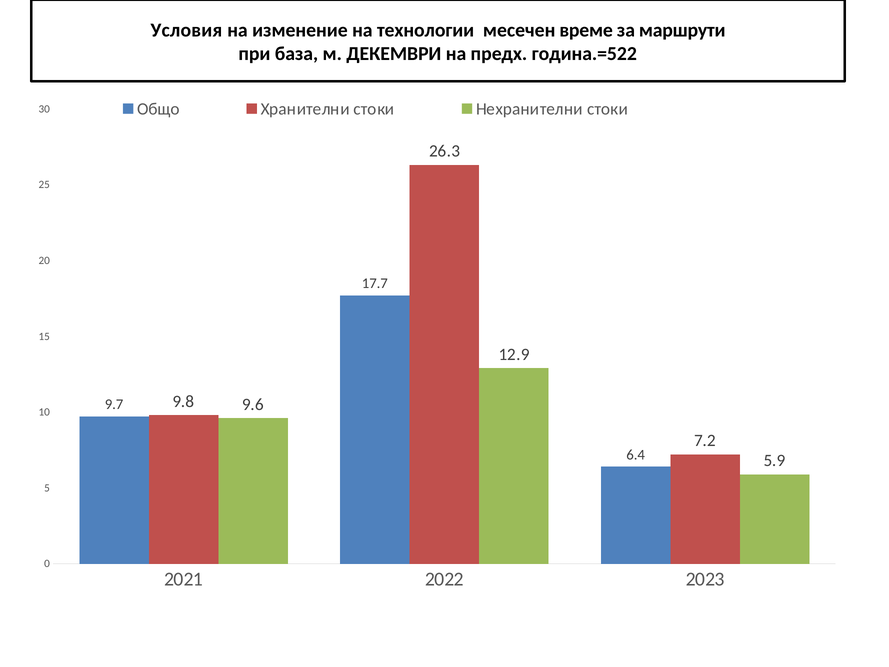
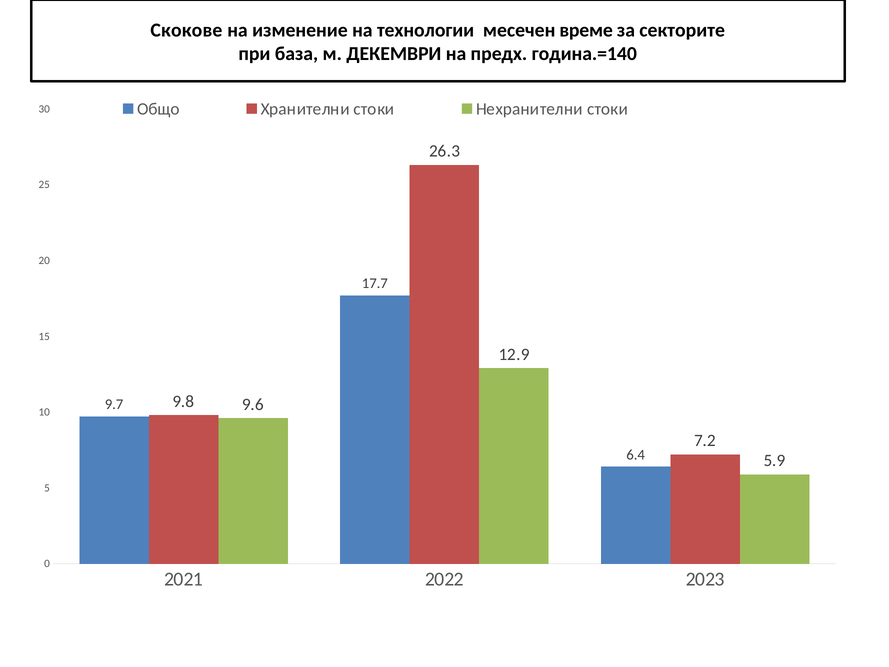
Условия: Условия -> Скокове (186, 30)
маршрути: маршрути -> секторите (682, 30)
година.=522: година.=522 -> година.=140 (584, 54)
